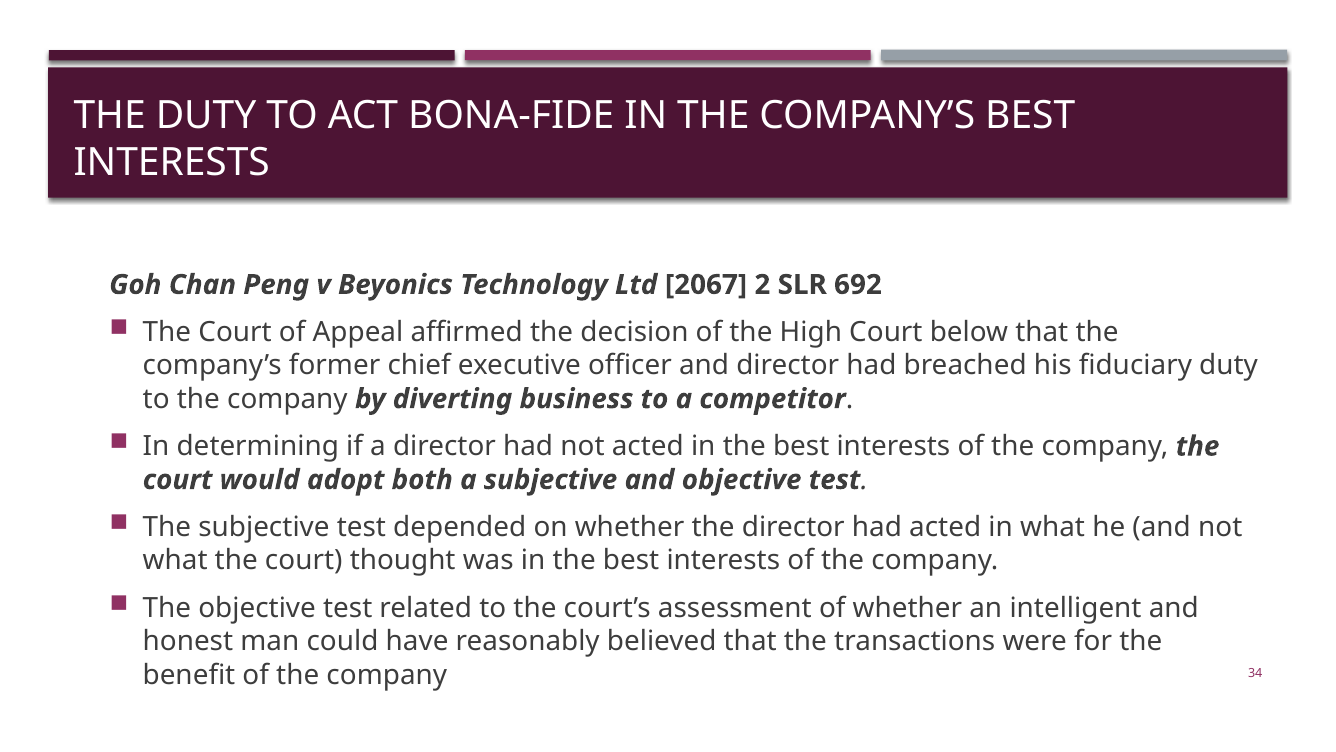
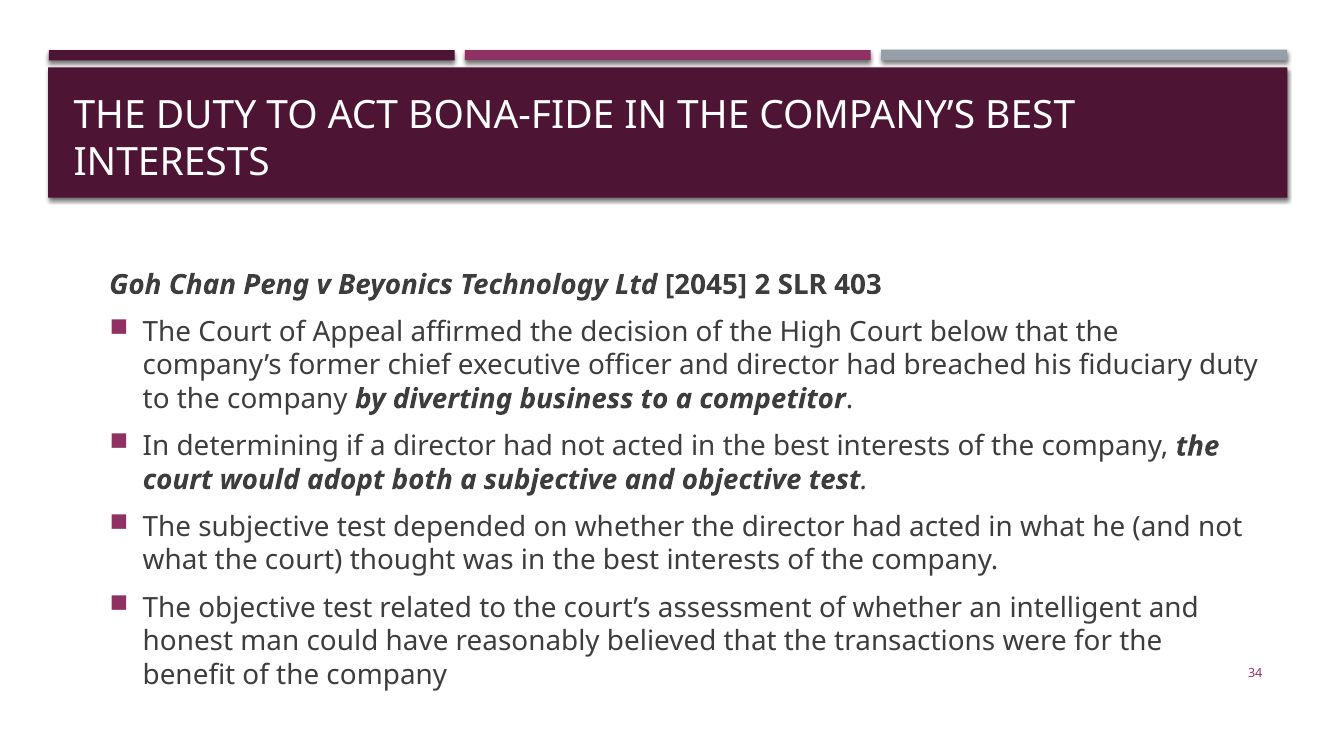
2067: 2067 -> 2045 (706, 285)
692: 692 -> 403 (858, 285)
